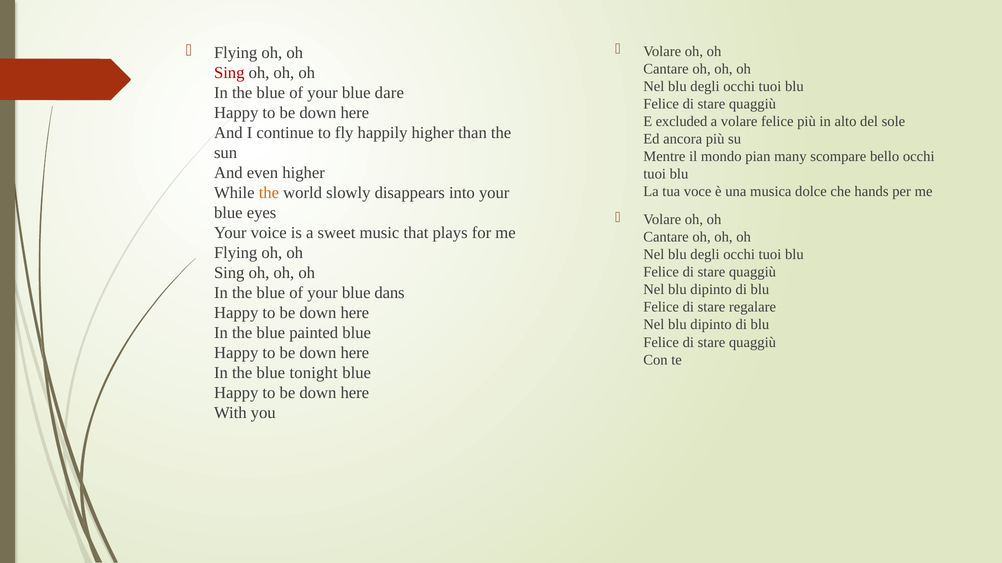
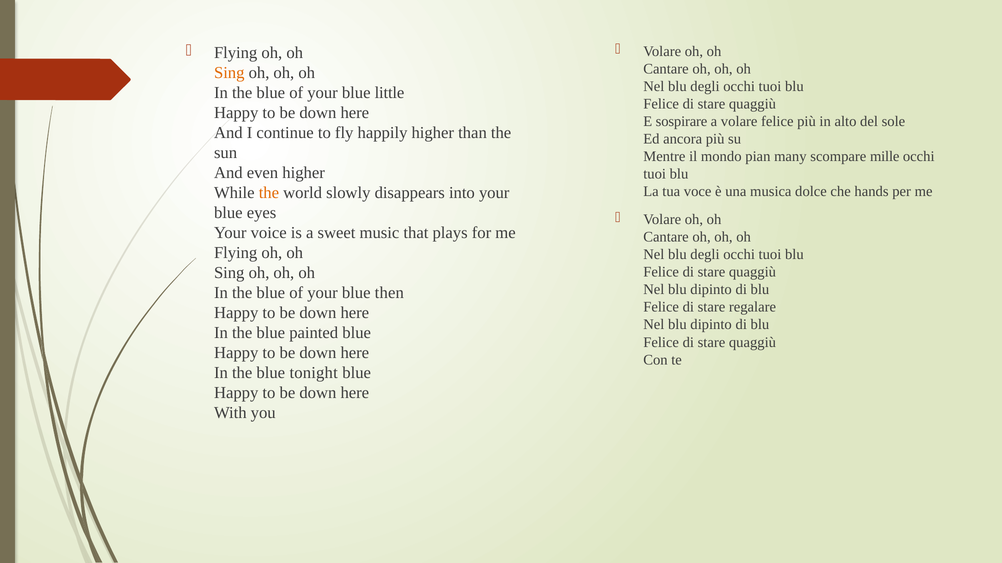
Sing colour: red -> orange (229, 73)
dare: dare -> little (390, 93)
excluded: excluded -> sospirare (682, 122)
bello: bello -> mille (885, 157)
dans: dans -> then (389, 293)
